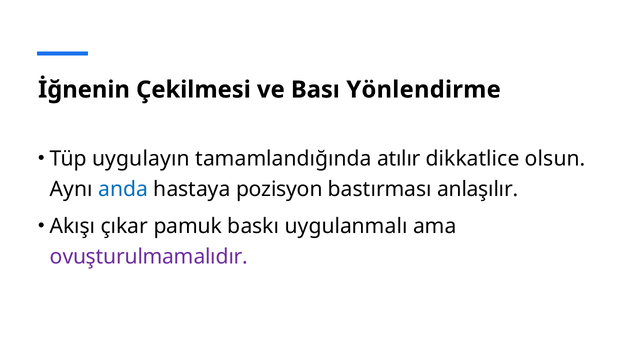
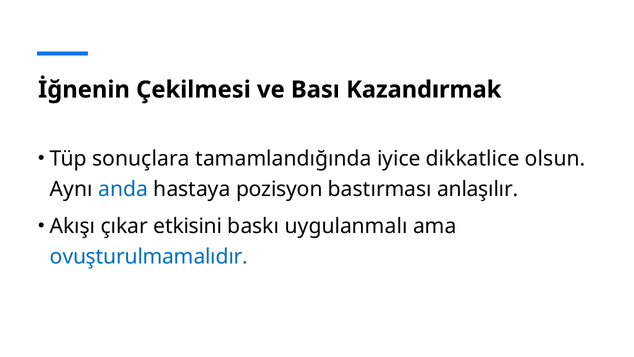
Yönlendirme: Yönlendirme -> Kazandırmak (424, 90)
uygulayın: uygulayın -> sonuçlara (141, 159)
atılır: atılır -> iyice (399, 159)
pamuk: pamuk -> etkisini (188, 226)
ovuşturulmamalıdır colour: purple -> blue (149, 257)
